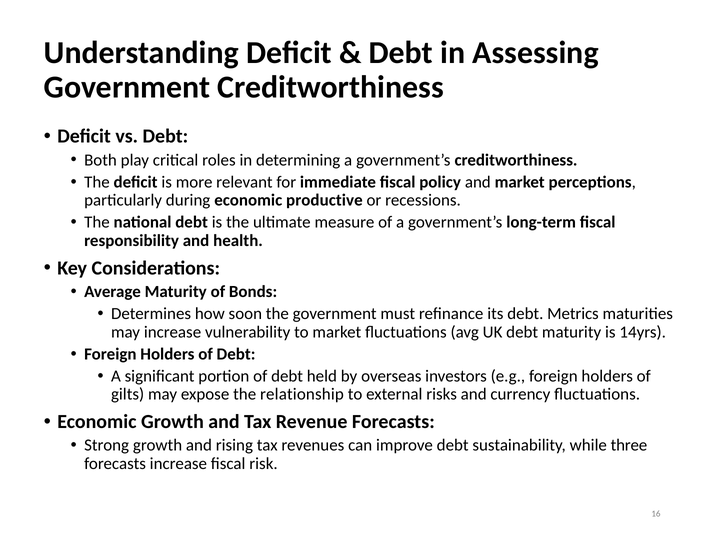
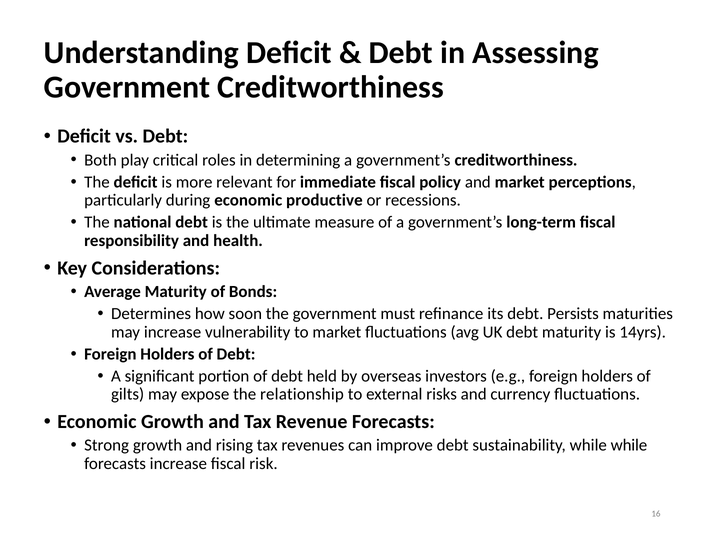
Metrics: Metrics -> Persists (573, 314)
while three: three -> while (629, 445)
